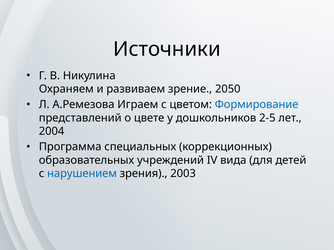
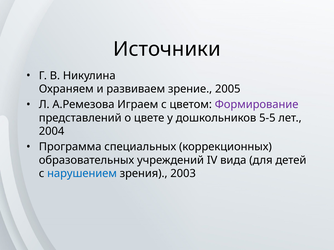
2050: 2050 -> 2005 (228, 89)
Формирование colour: blue -> purple (257, 105)
2-5: 2-5 -> 5-5 (267, 118)
